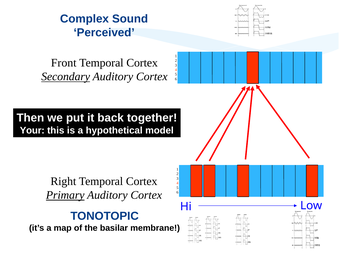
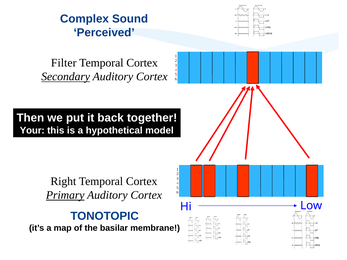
Front: Front -> Filter (64, 63)
